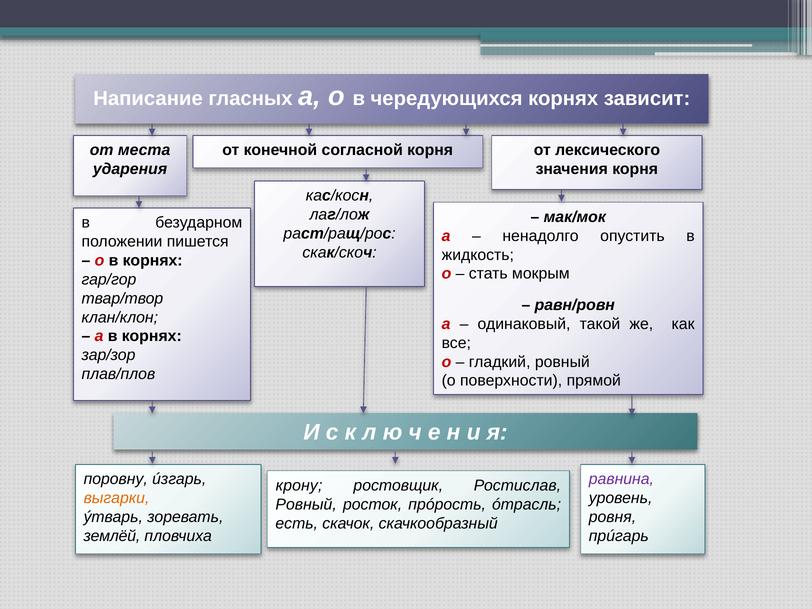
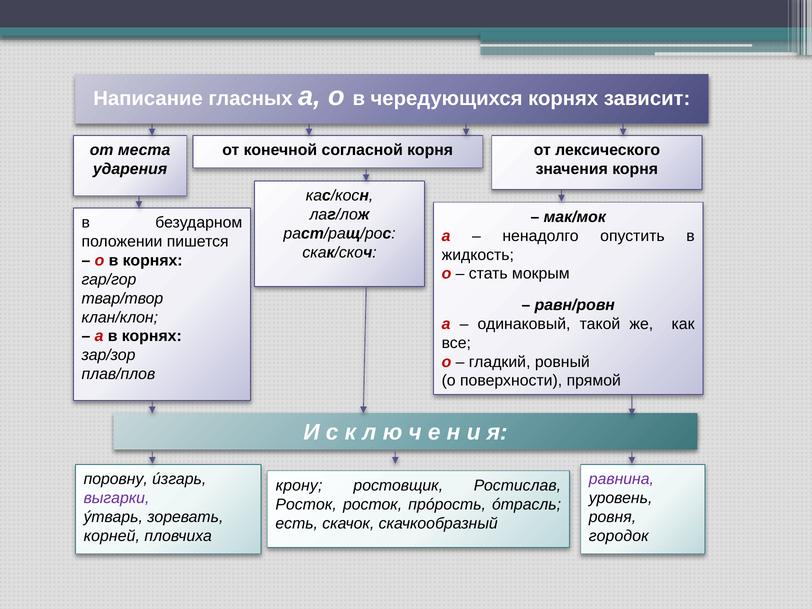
выгарки colour: orange -> purple (117, 498)
Ровный: Ровный -> Росток (306, 504)
землёй: землёй -> корней (112, 536)
прúгарь: прúгарь -> городок (619, 536)
